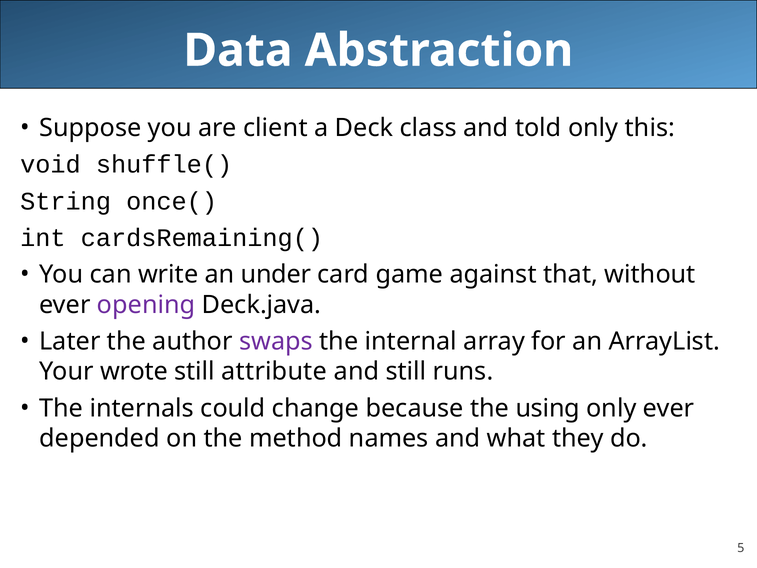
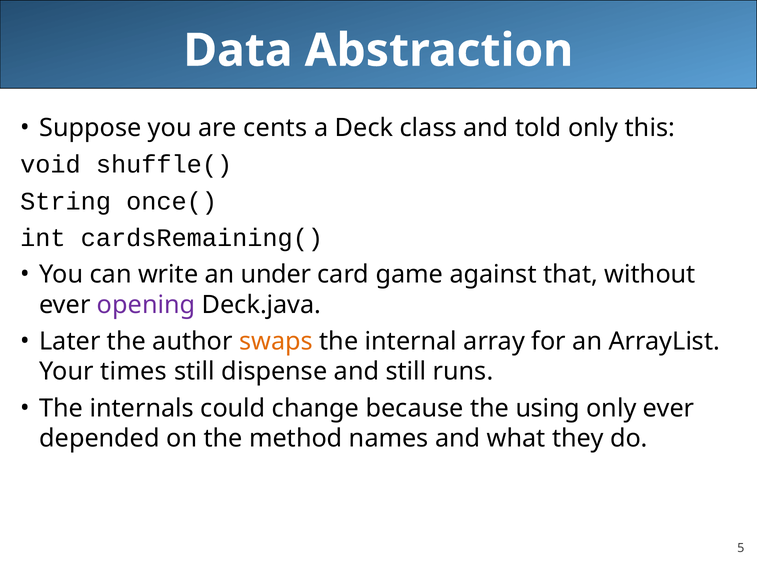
client: client -> cents (275, 128)
swaps colour: purple -> orange (276, 341)
wrote: wrote -> times (134, 371)
attribute: attribute -> dispense (274, 371)
